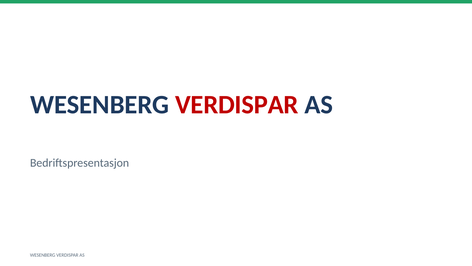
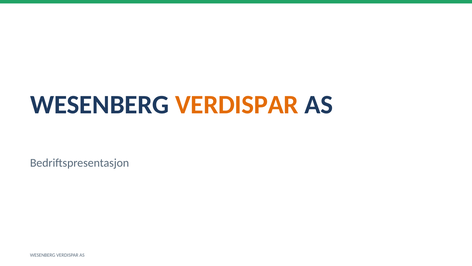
VERDISPAR colour: red -> orange (237, 105)
